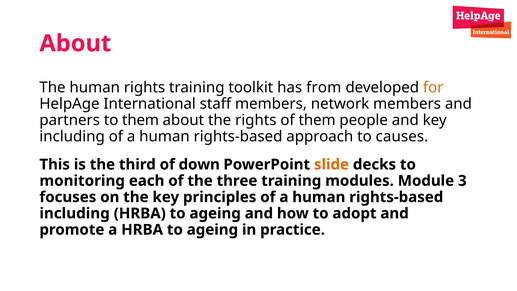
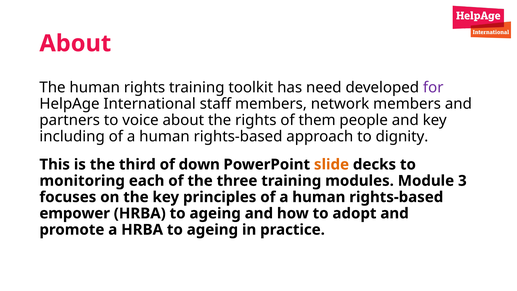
from: from -> need (324, 87)
for colour: orange -> purple (433, 87)
to them: them -> voice (140, 120)
causes: causes -> dignity (402, 136)
including: including -> empower (75, 213)
